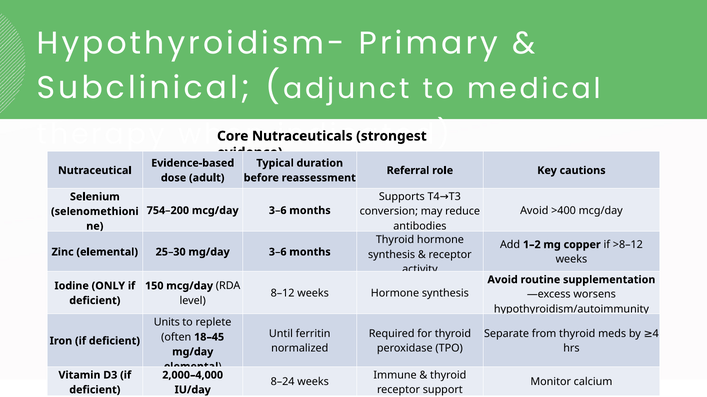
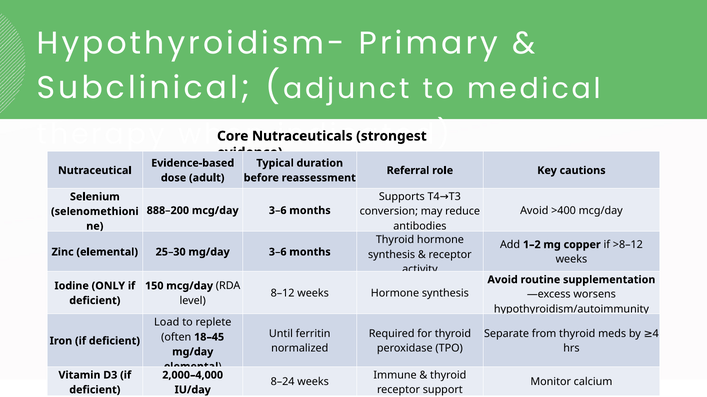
754–200: 754–200 -> 888–200 (168, 211)
Units: Units -> Load (167, 323)
